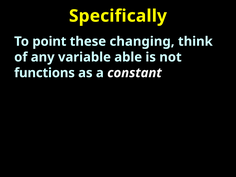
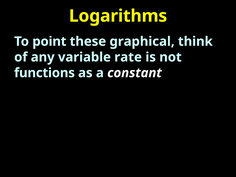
Specifically: Specifically -> Logarithms (118, 16)
changing: changing -> graphical (142, 41)
able: able -> rate (128, 57)
